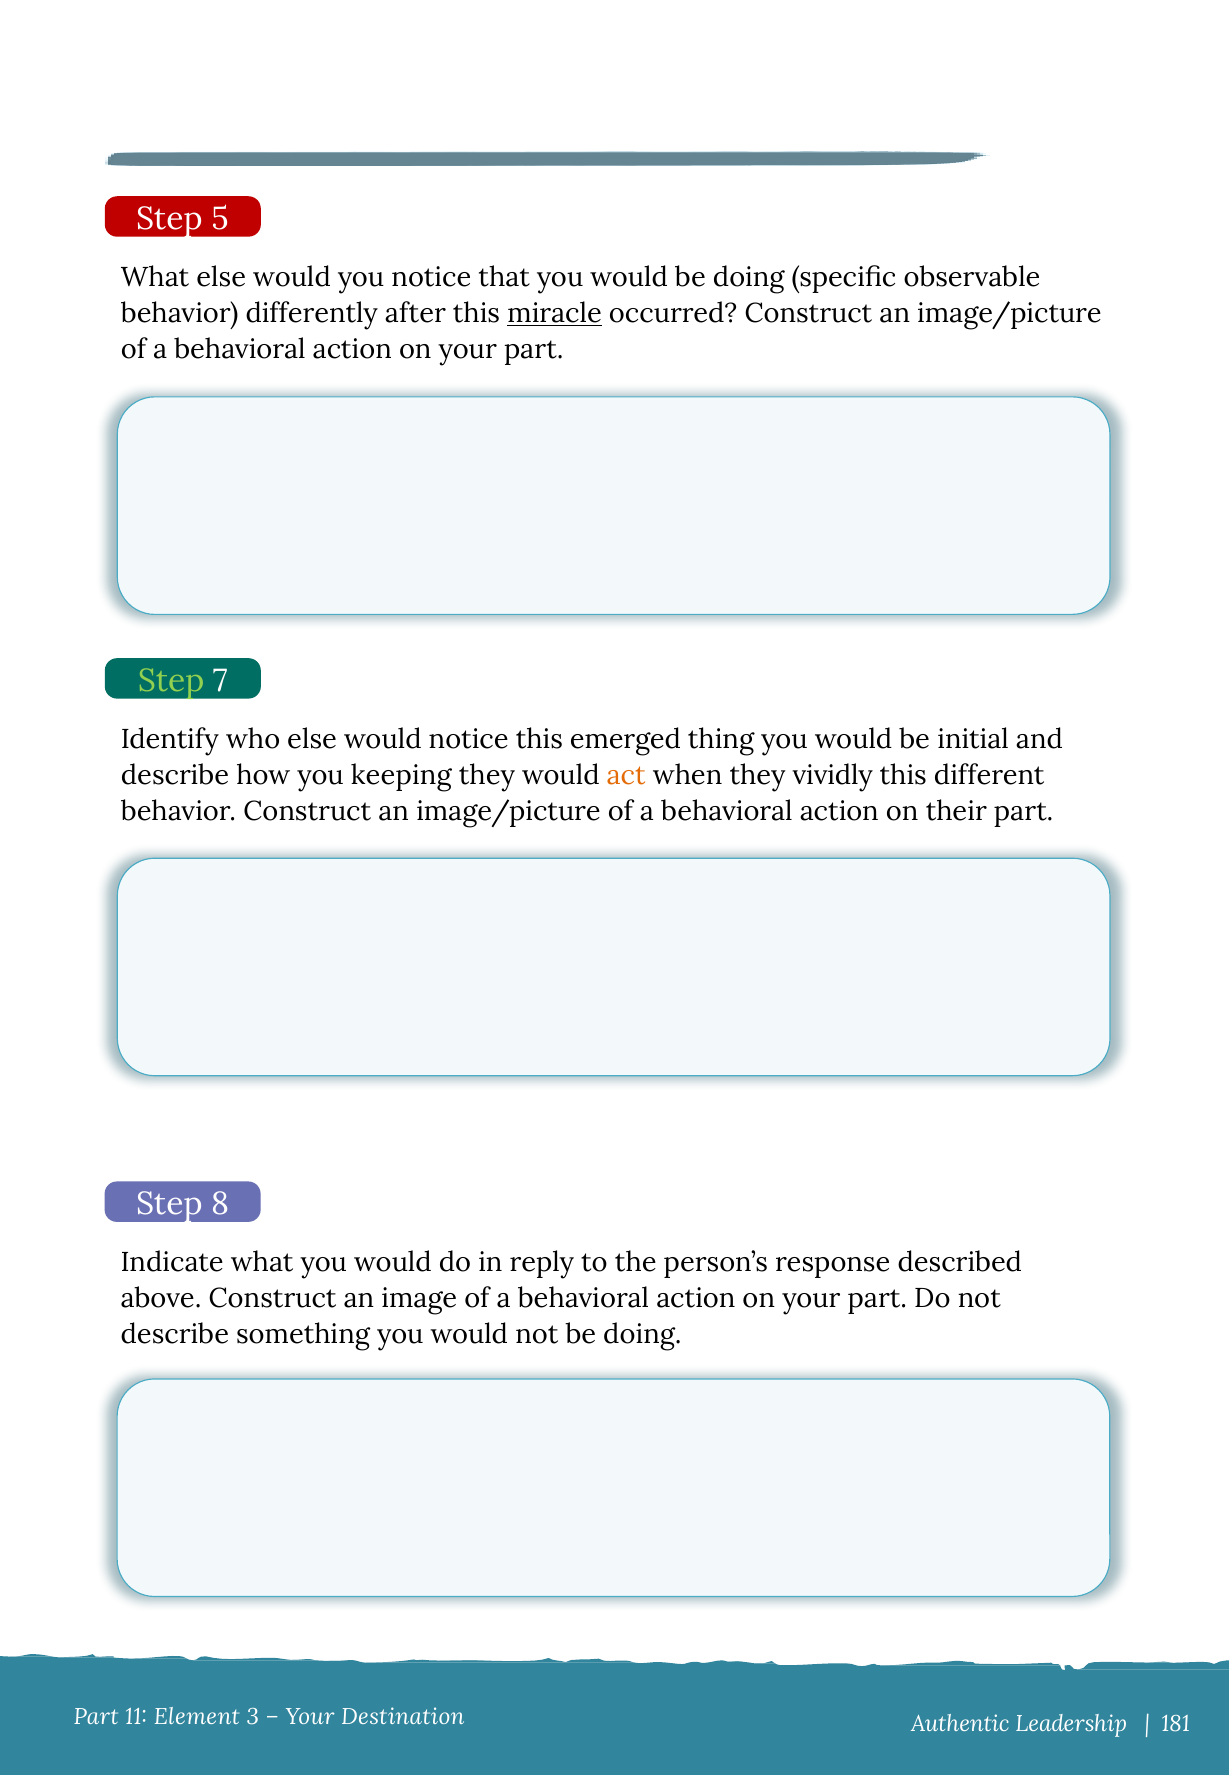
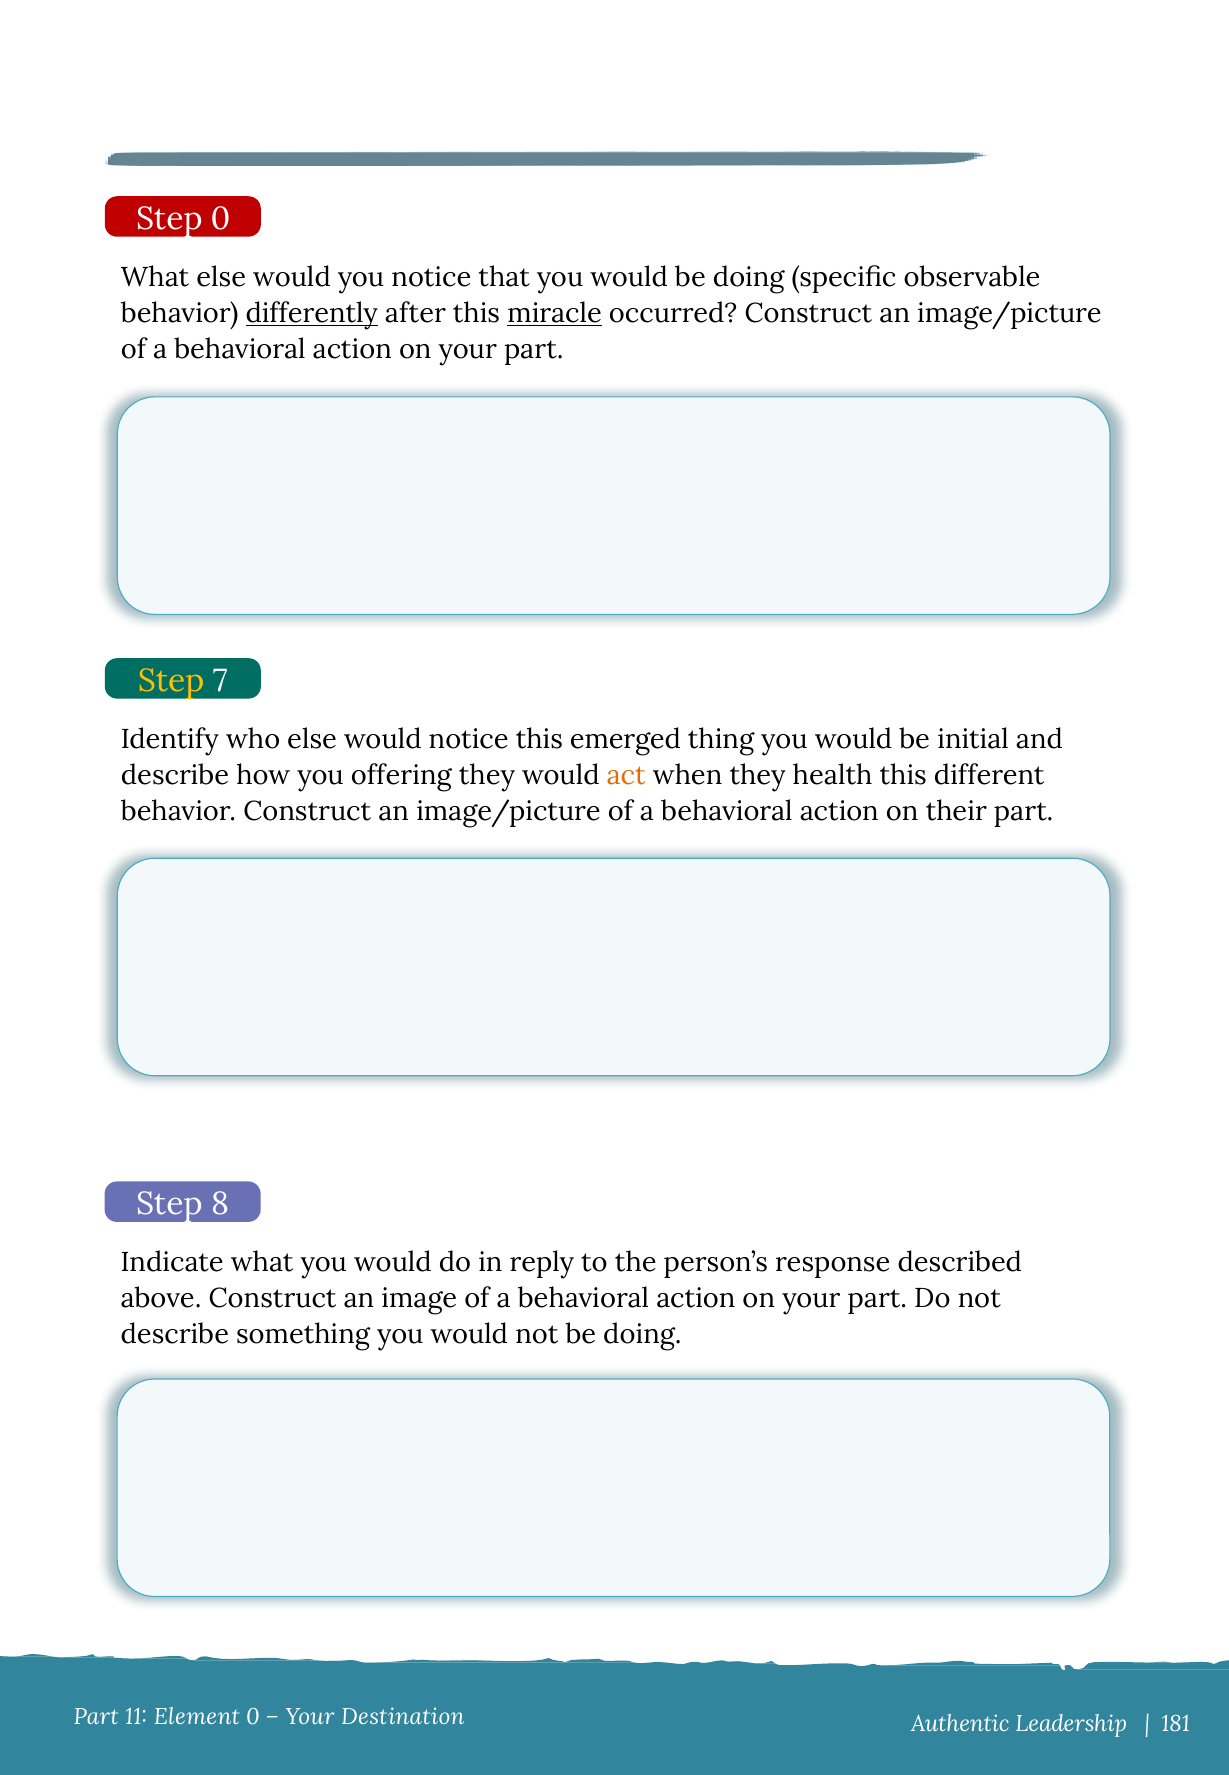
Step 5: 5 -> 0 (220, 219)
differently underline: none -> present (312, 314)
Step colour: light green -> yellow (171, 681)
keeping: keeping -> offering (401, 776)
vividly: vividly -> health (833, 776)
Element 3: 3 -> 0 (253, 1717)
